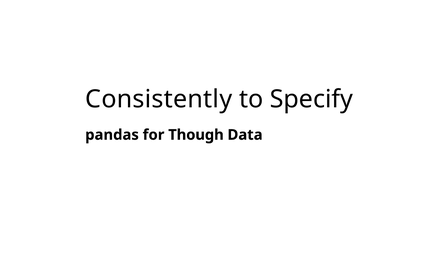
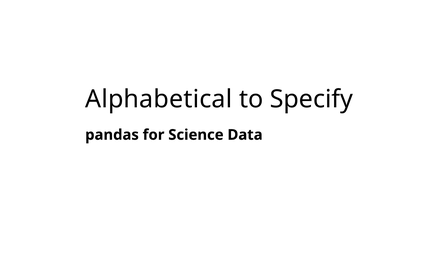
Consistently: Consistently -> Alphabetical (159, 99)
Though: Though -> Science (196, 135)
